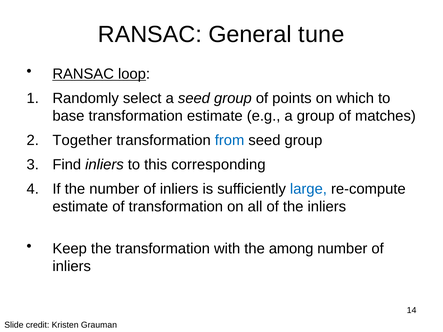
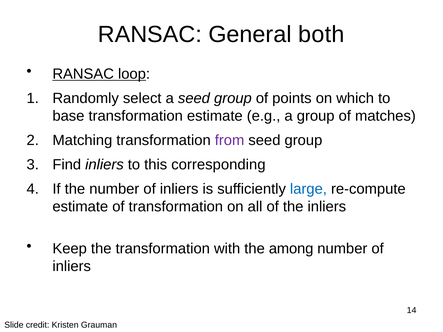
tune: tune -> both (321, 34)
Together: Together -> Matching (82, 140)
from colour: blue -> purple (230, 140)
